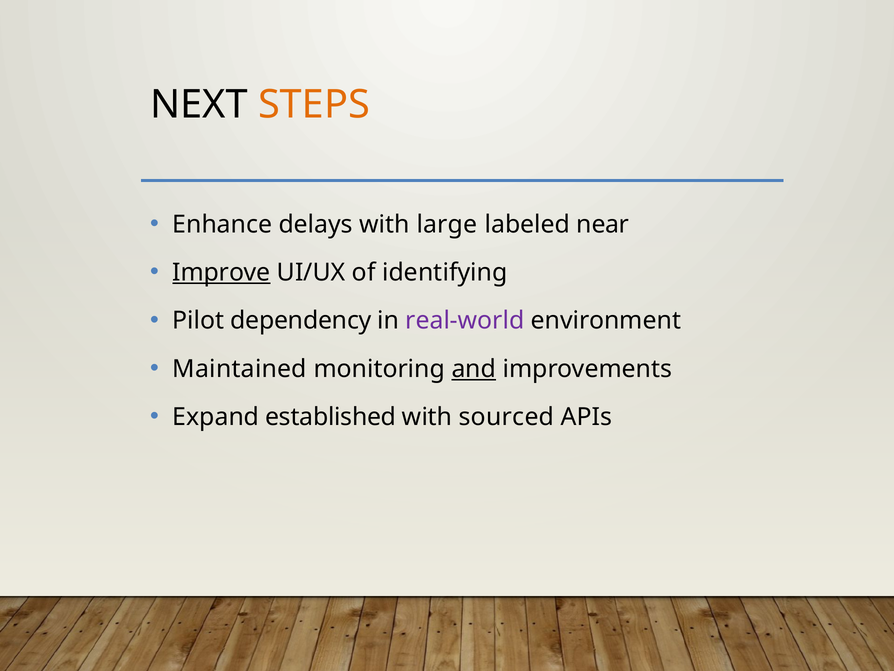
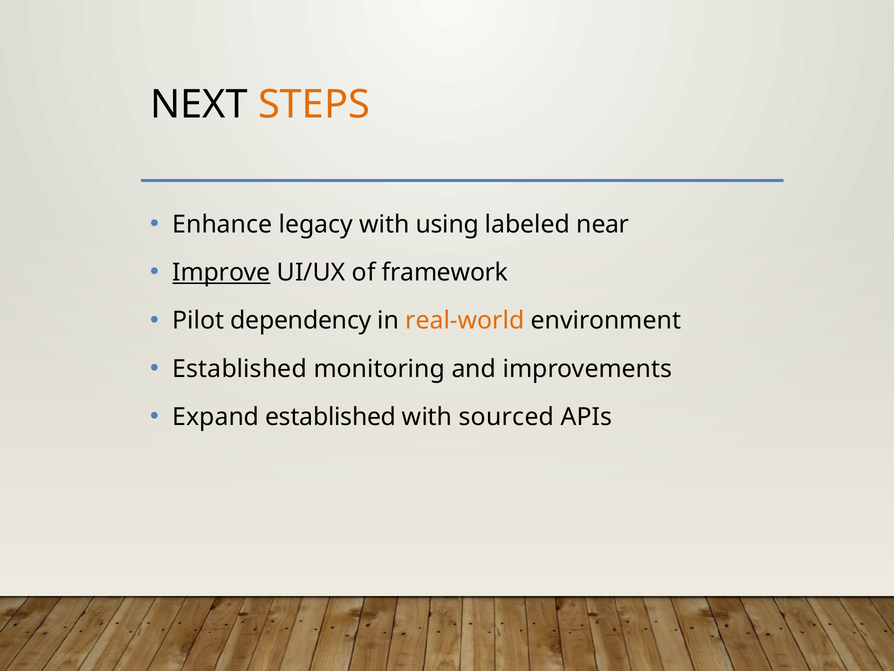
delays: delays -> legacy (316, 224)
large: large -> using (447, 224)
identifying: identifying -> framework (445, 272)
real-world colour: purple -> orange (465, 321)
Maintained: Maintained -> Established (240, 369)
and underline: present -> none (474, 369)
